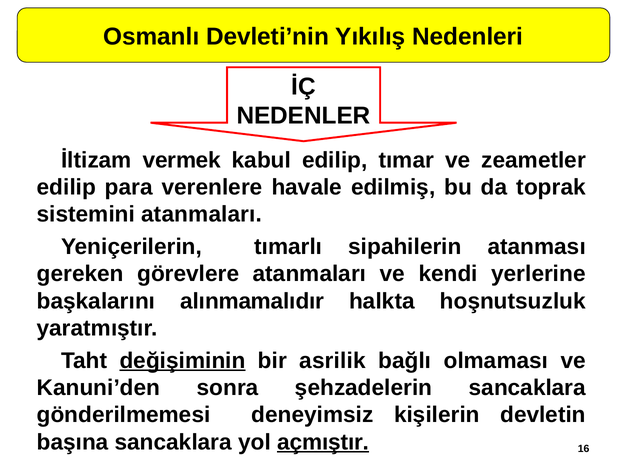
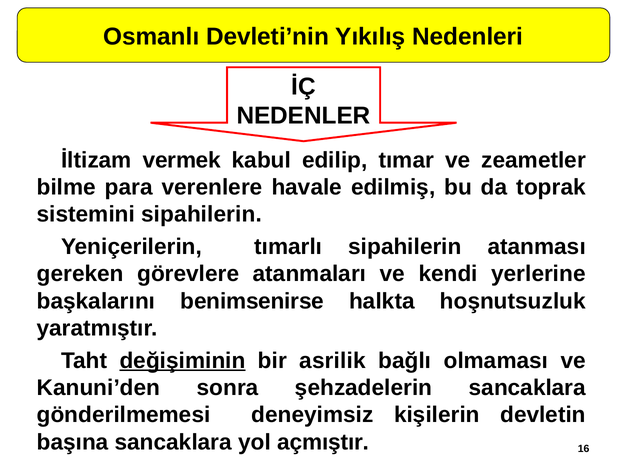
edilip: edilip -> bilme (66, 187)
sistemini atanmaları: atanmaları -> sipahilerin (202, 215)
alınmamalıdır: alınmamalıdır -> benimsenirse (252, 301)
açmıştır underline: present -> none (323, 442)
